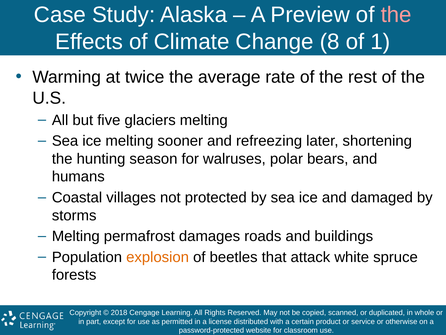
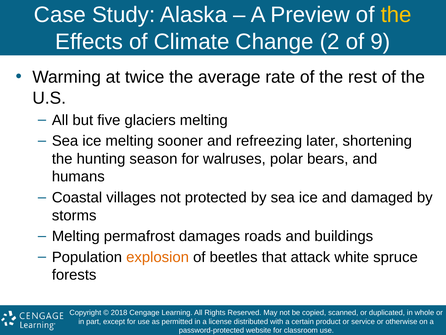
the colour: pink -> yellow (396, 15)
8: 8 -> 2 (330, 42)
1: 1 -> 9 (380, 42)
